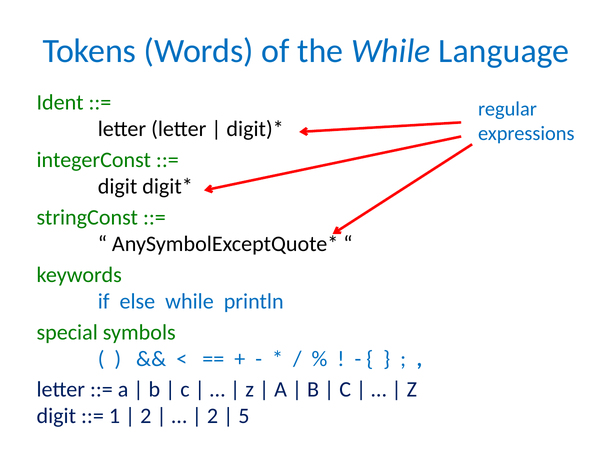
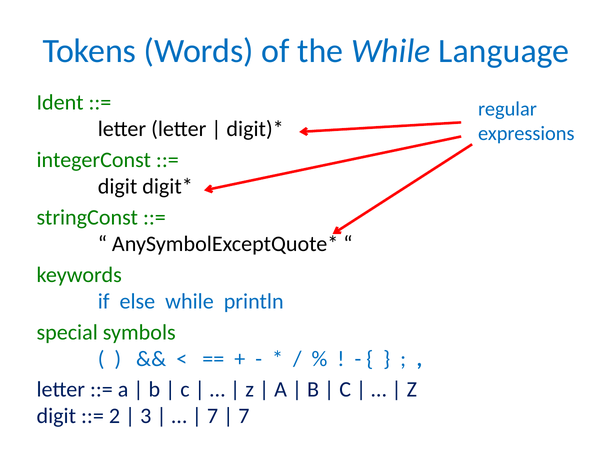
1: 1 -> 2 (114, 416)
2: 2 -> 3 (146, 416)
2: 2 -> 7 (213, 416)
5: 5 -> 7 (244, 416)
